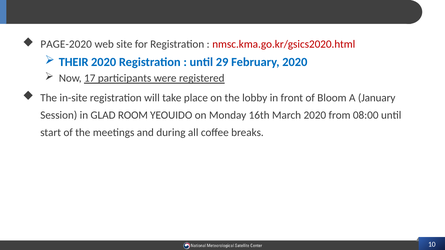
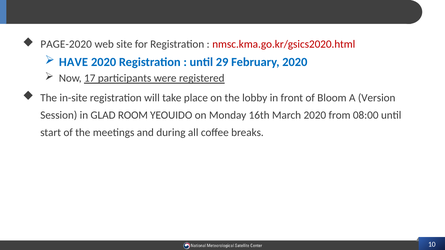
THEIR: THEIR -> HAVE (73, 62)
January: January -> Version (377, 98)
